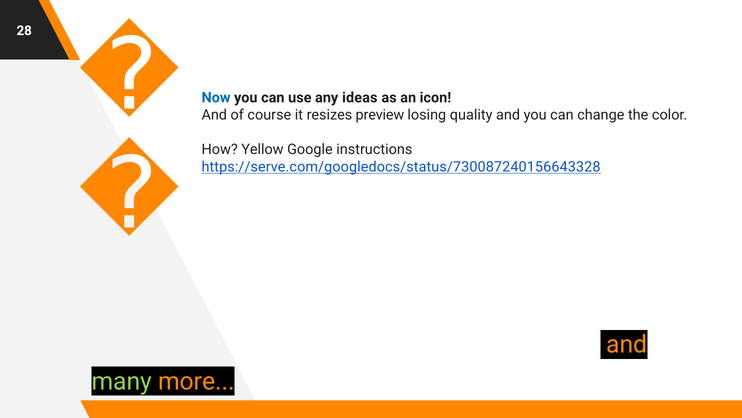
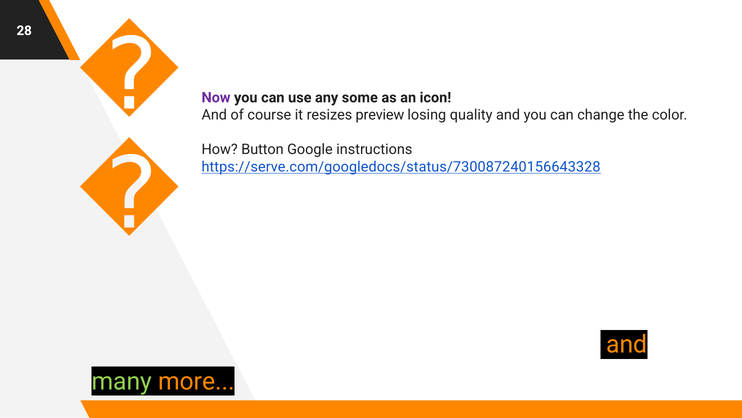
Now colour: blue -> purple (216, 97)
ideas: ideas -> some (360, 97)
Yellow: Yellow -> Button (262, 149)
